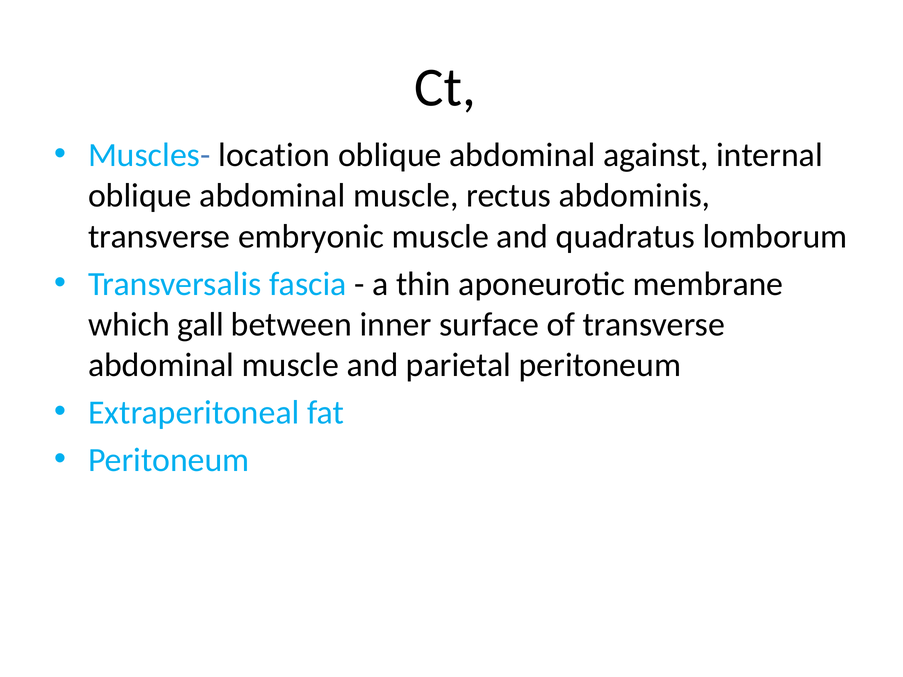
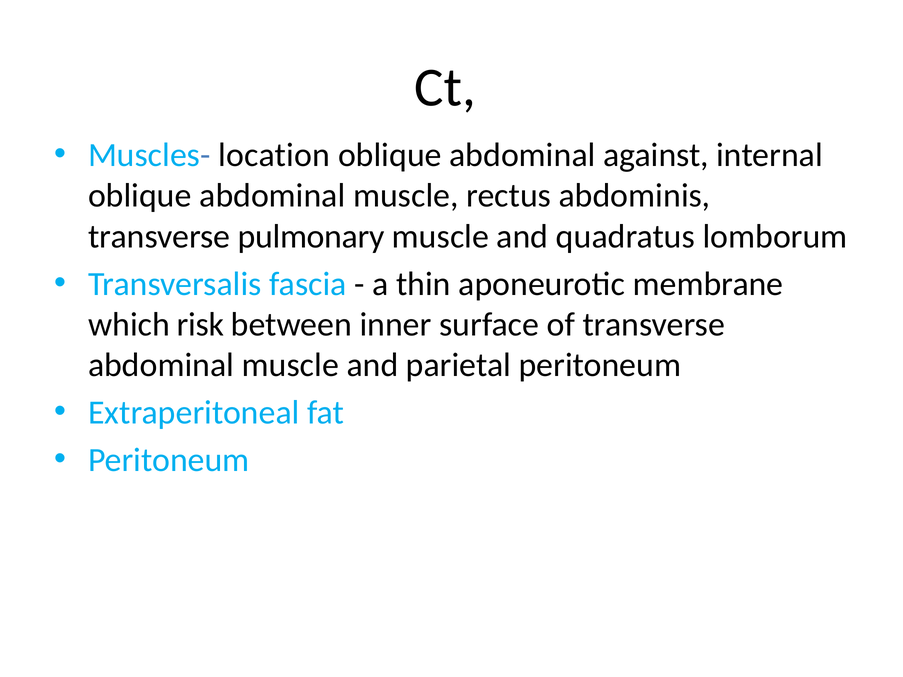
embryonic: embryonic -> pulmonary (311, 236)
gall: gall -> risk (200, 325)
